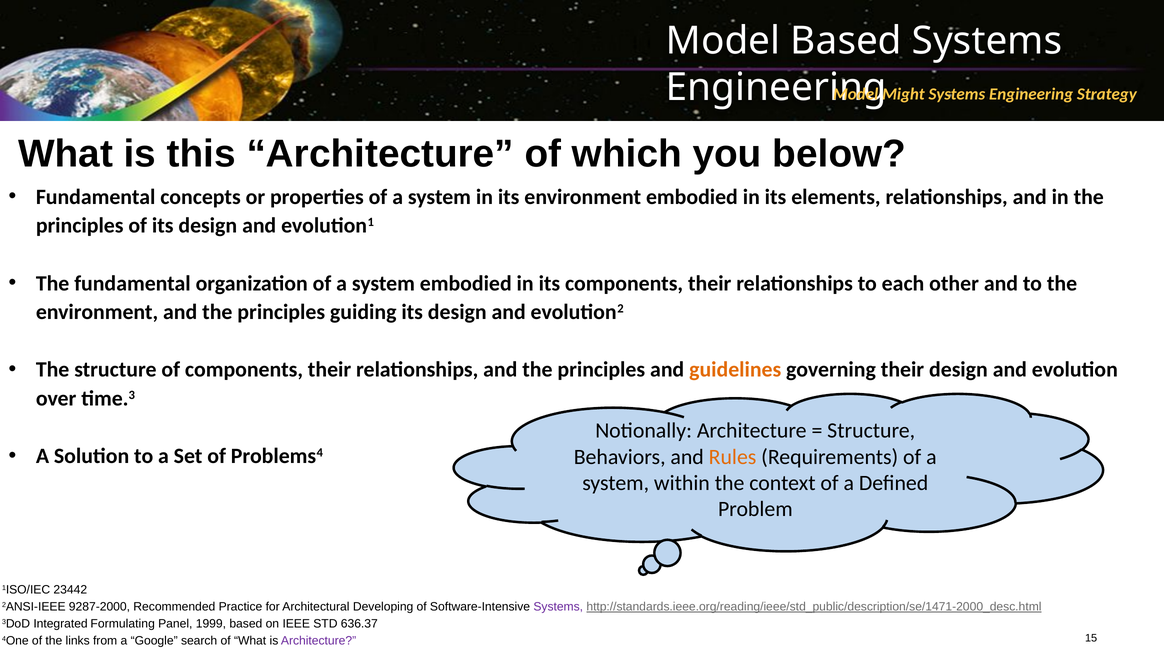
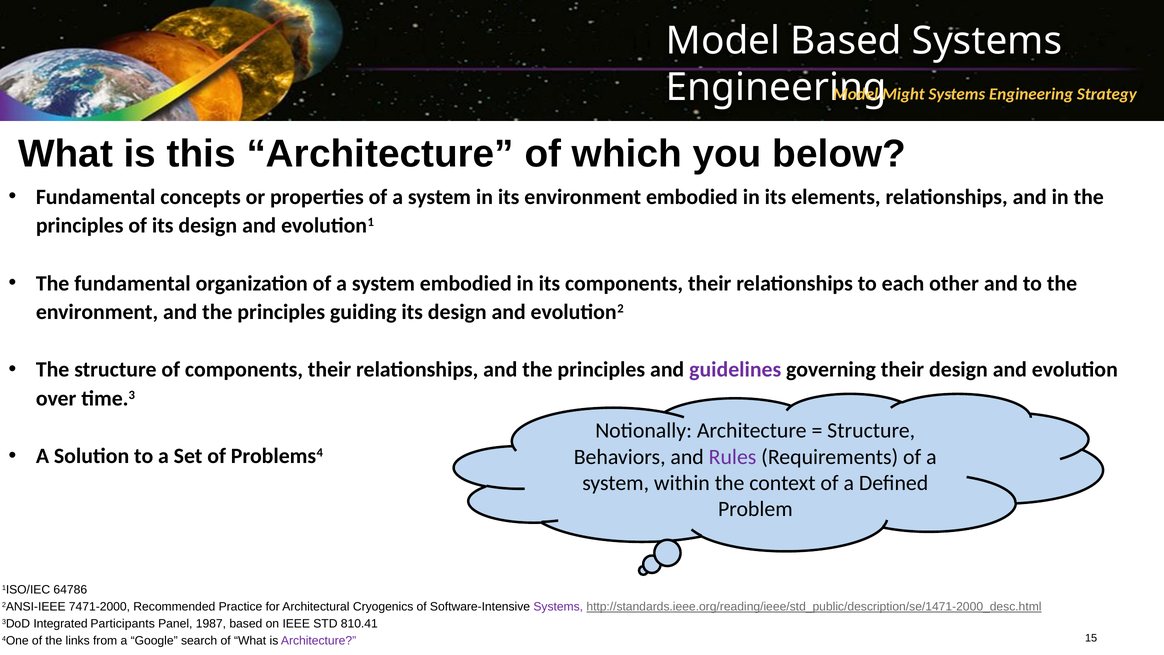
guidelines colour: orange -> purple (735, 370)
Rules colour: orange -> purple (733, 457)
23442: 23442 -> 64786 (70, 589)
9287-2000: 9287-2000 -> 7471-2000 (99, 606)
Developing: Developing -> Cryogenics (383, 606)
Formulating: Formulating -> Participants (123, 623)
1999: 1999 -> 1987 (211, 623)
636.37: 636.37 -> 810.41 (359, 623)
